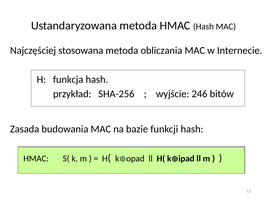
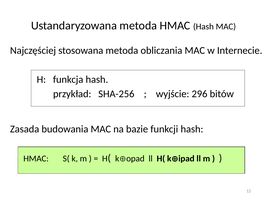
246: 246 -> 296 (200, 94)
